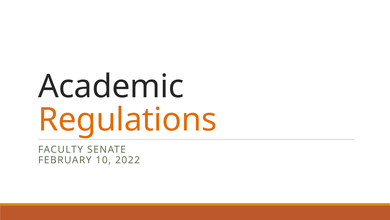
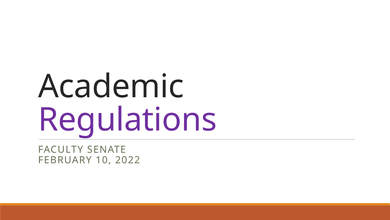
Regulations colour: orange -> purple (127, 120)
